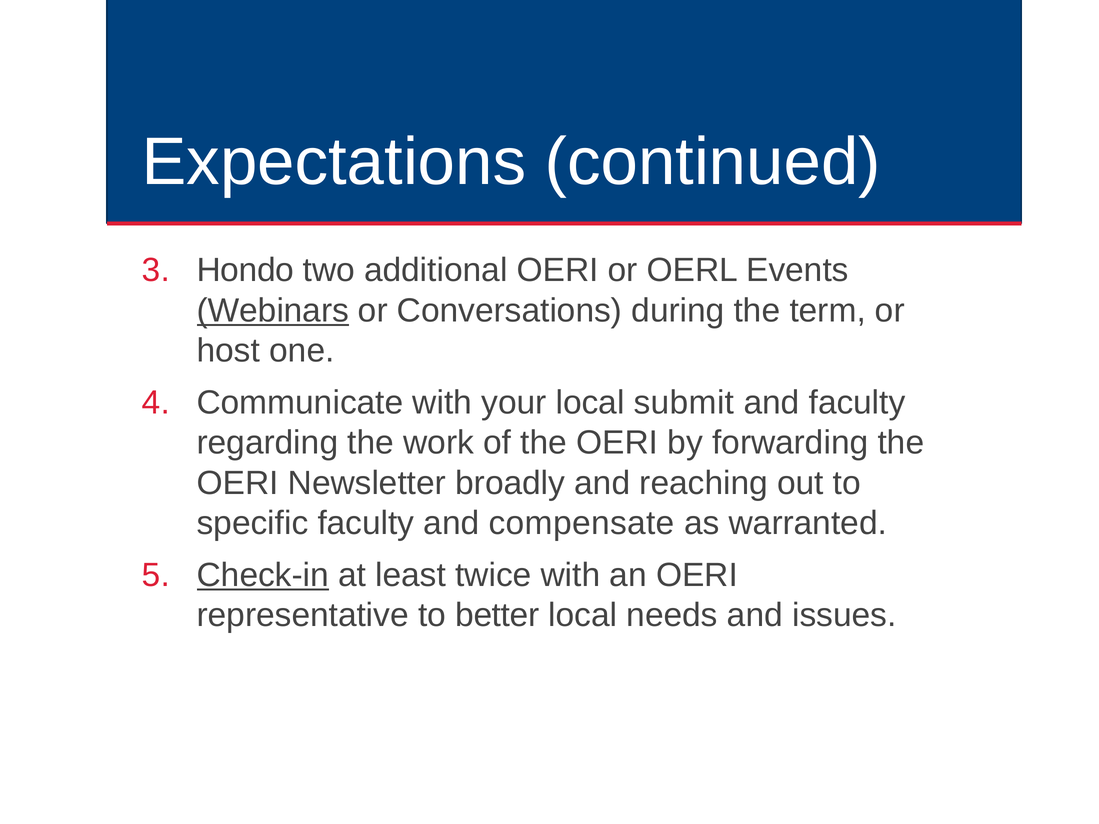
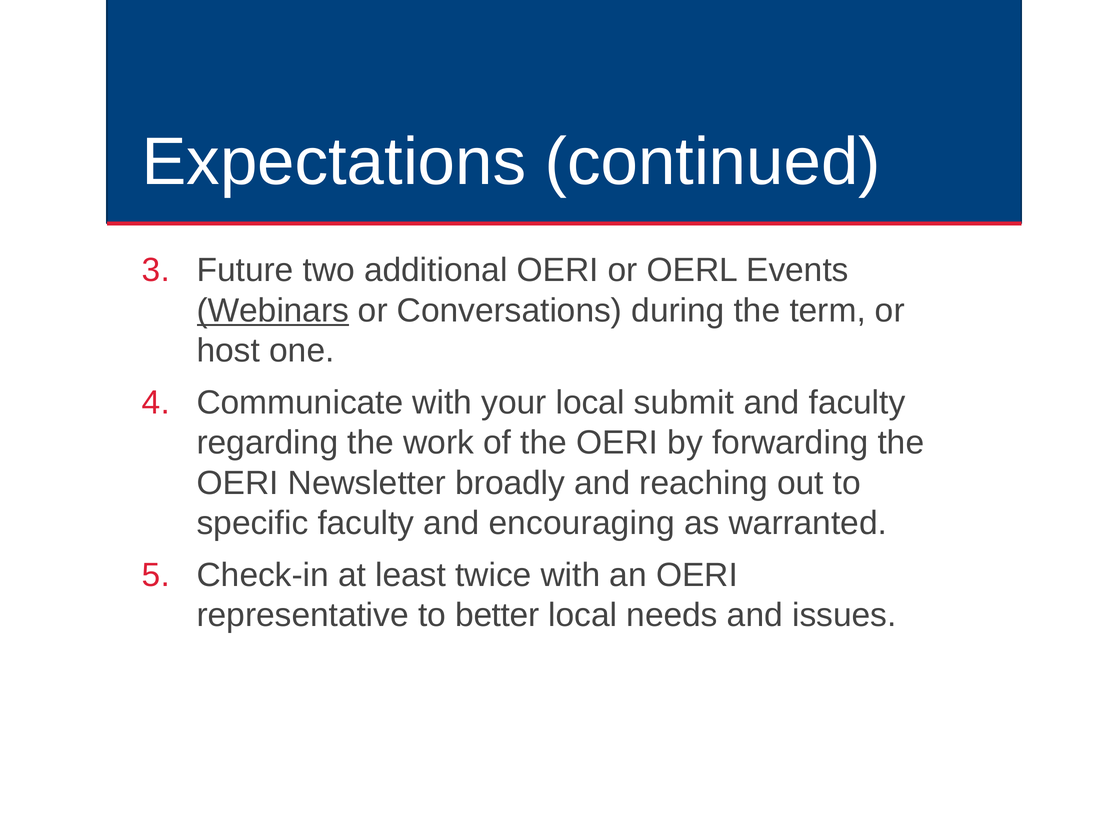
Hondo: Hondo -> Future (245, 270)
compensate: compensate -> encouraging (582, 523)
Check-in underline: present -> none (263, 575)
